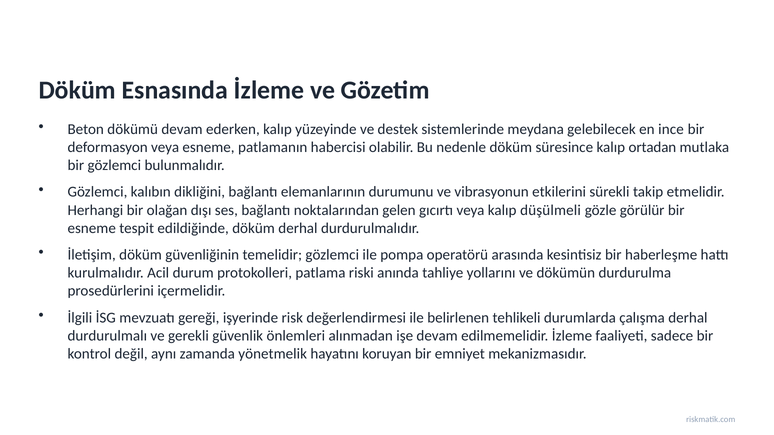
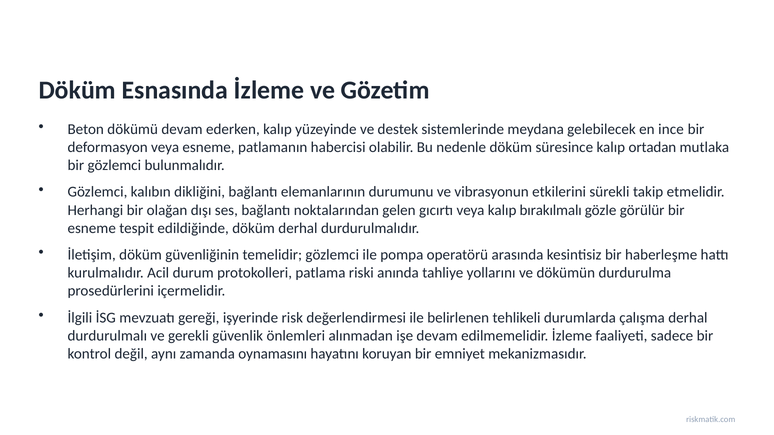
düşülmeli: düşülmeli -> bırakılmalı (551, 210)
yönetmelik: yönetmelik -> oynamasını (273, 354)
